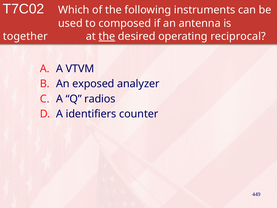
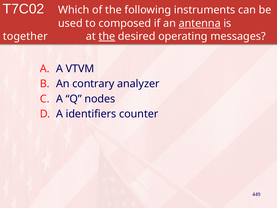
antenna underline: none -> present (200, 23)
reciprocal: reciprocal -> messages (238, 36)
exposed: exposed -> contrary (93, 84)
radios: radios -> nodes (100, 99)
